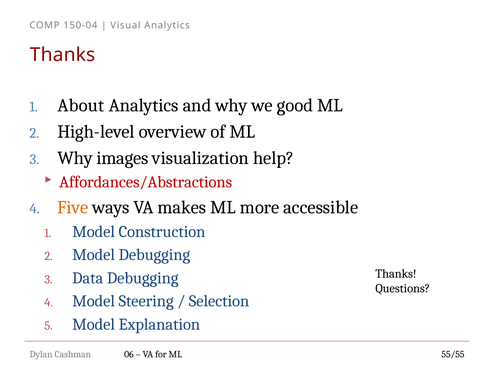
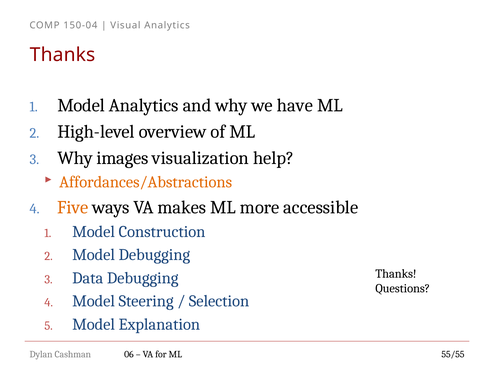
About: About -> Model (81, 105)
good: good -> have (295, 105)
Affordances/Abstractions colour: red -> orange (146, 182)
